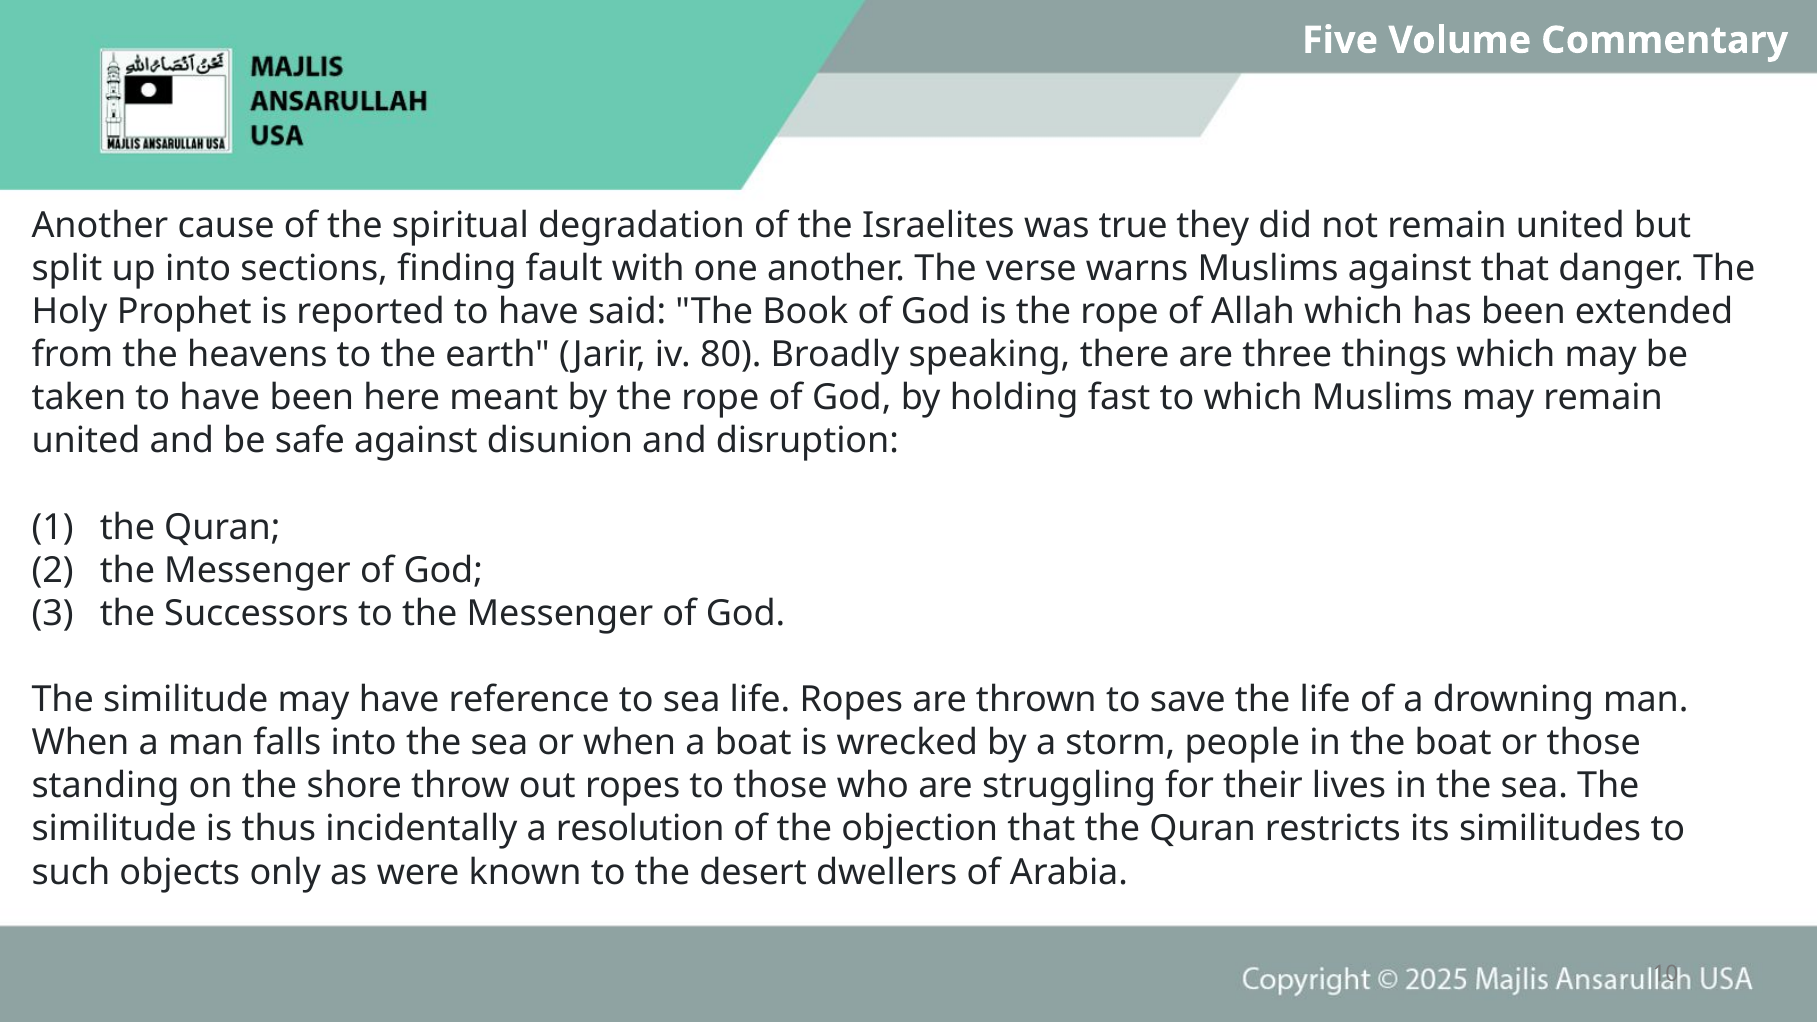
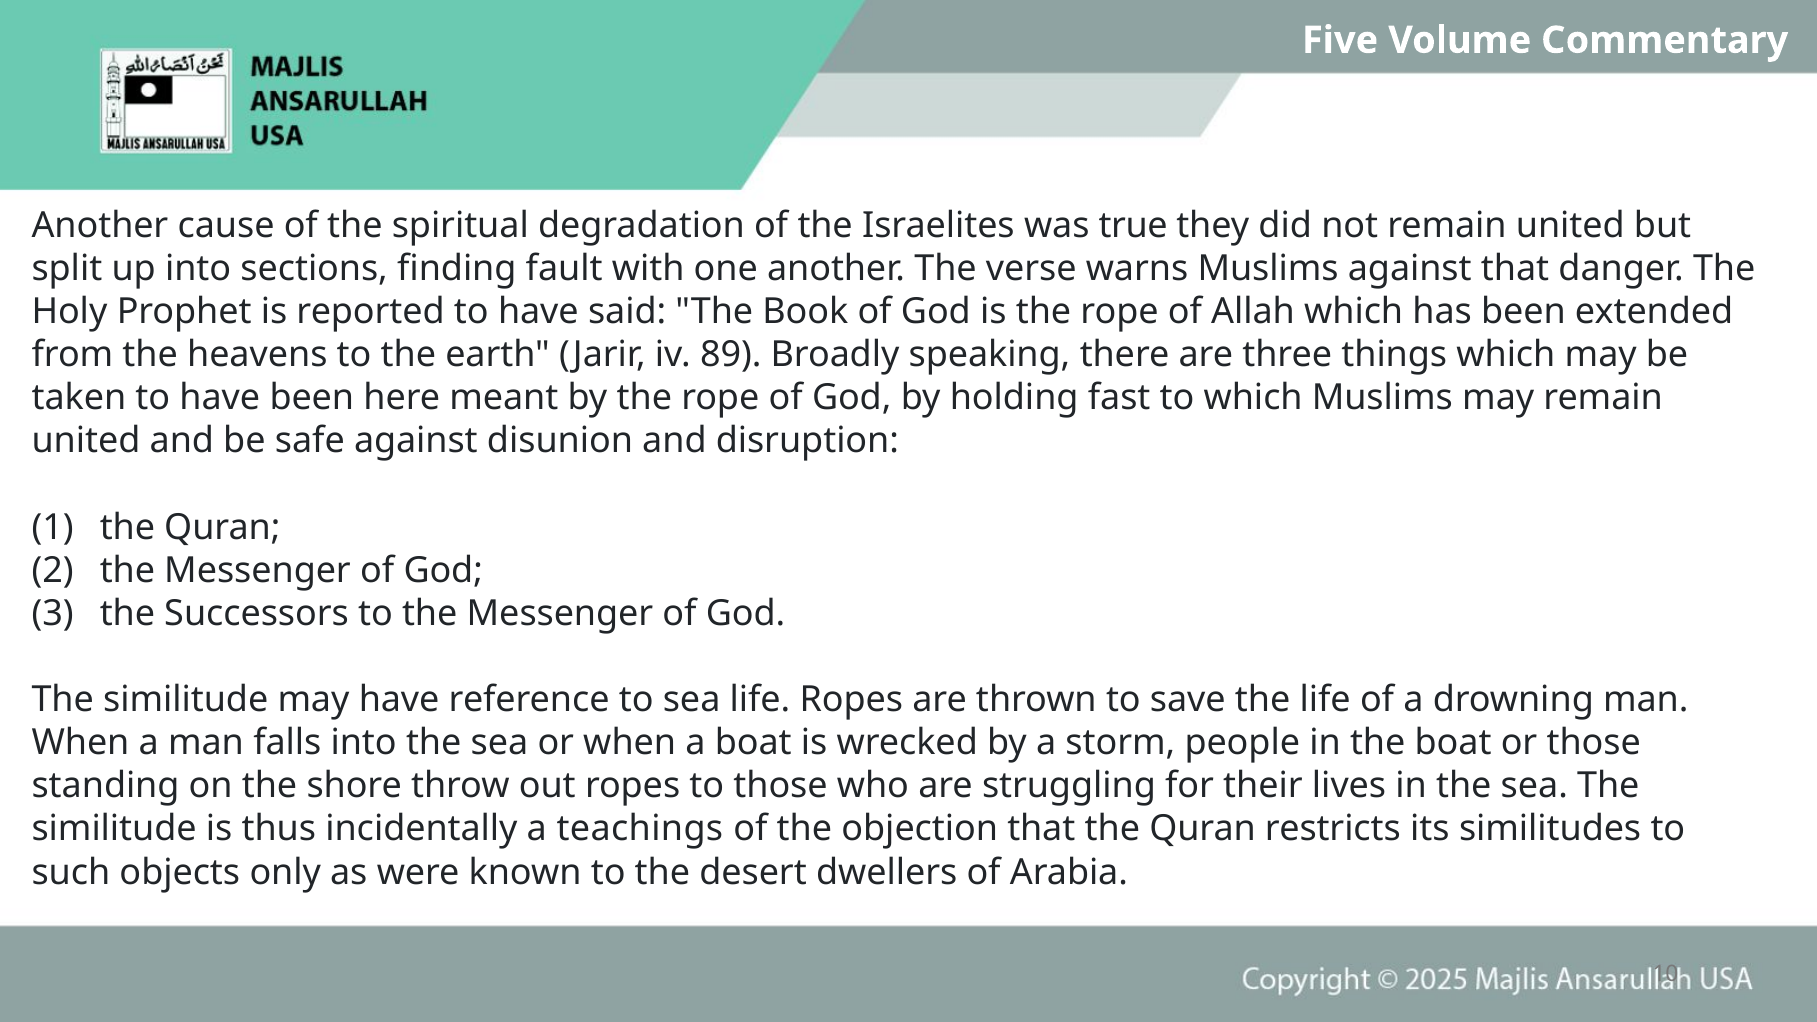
80: 80 -> 89 (731, 355)
resolution: resolution -> teachings (640, 829)
